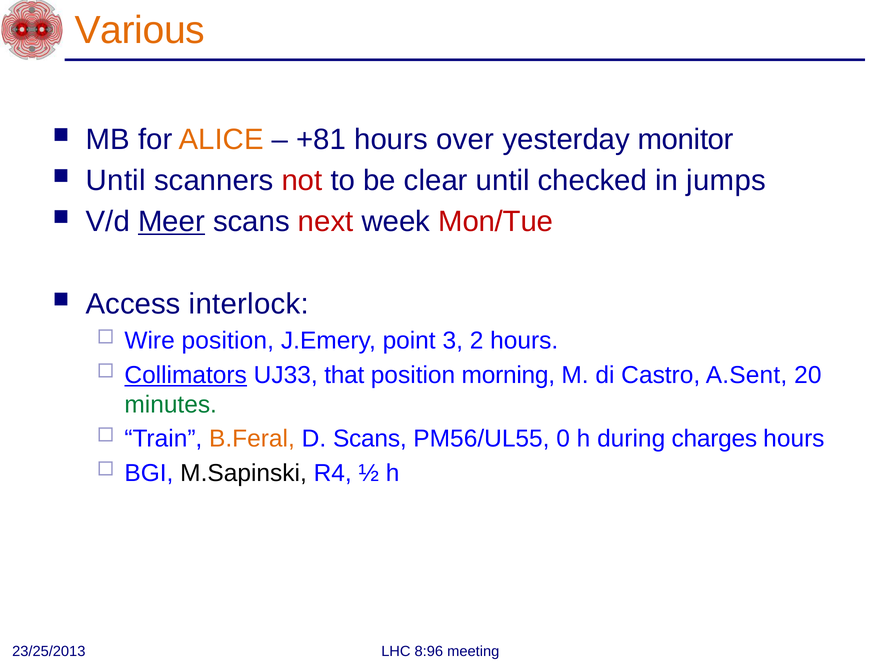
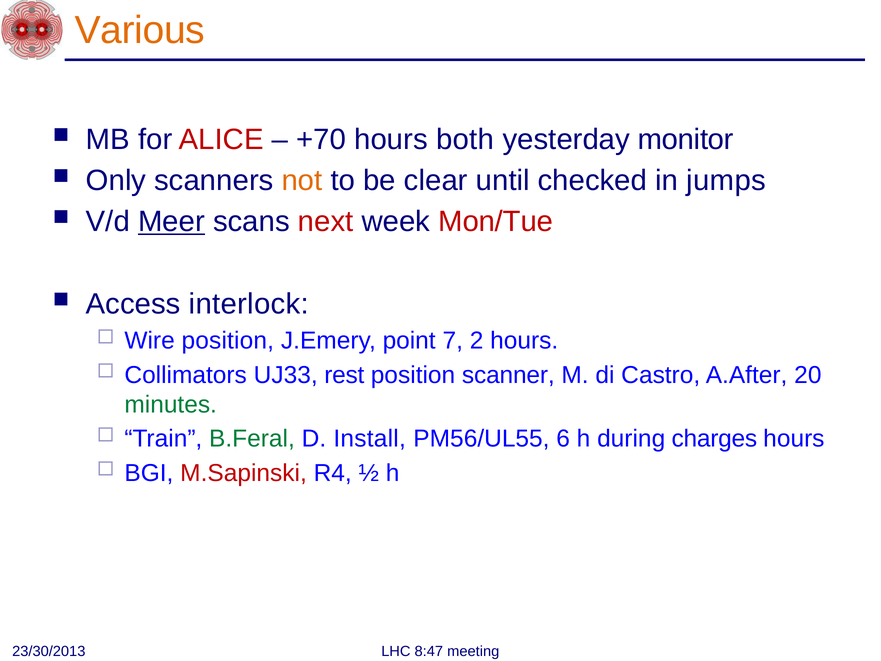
ALICE colour: orange -> red (221, 139)
+81: +81 -> +70 (321, 139)
over: over -> both (465, 139)
Until: Until -> Only (116, 181)
not colour: red -> orange (302, 181)
3: 3 -> 7 (453, 341)
Collimators underline: present -> none (186, 375)
that: that -> rest (344, 375)
morning: morning -> scanner (508, 375)
A.Sent: A.Sent -> A.After (747, 375)
B.Feral colour: orange -> green (252, 439)
D Scans: Scans -> Install (370, 439)
0: 0 -> 6 (563, 439)
M.Sapinski colour: black -> red (244, 473)
23/25/2013: 23/25/2013 -> 23/30/2013 (49, 651)
8:96: 8:96 -> 8:47 (429, 651)
